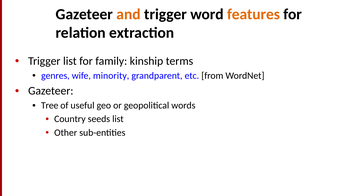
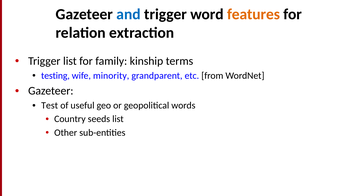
and colour: orange -> blue (129, 14)
genres: genres -> testing (55, 76)
Tree: Tree -> Test (50, 105)
